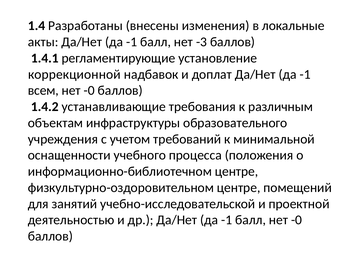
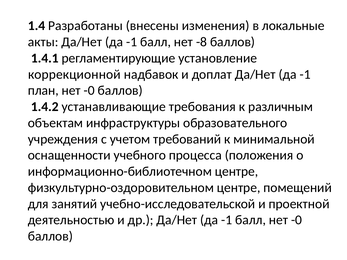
-3: -3 -> -8 (202, 42)
всем: всем -> план (43, 91)
